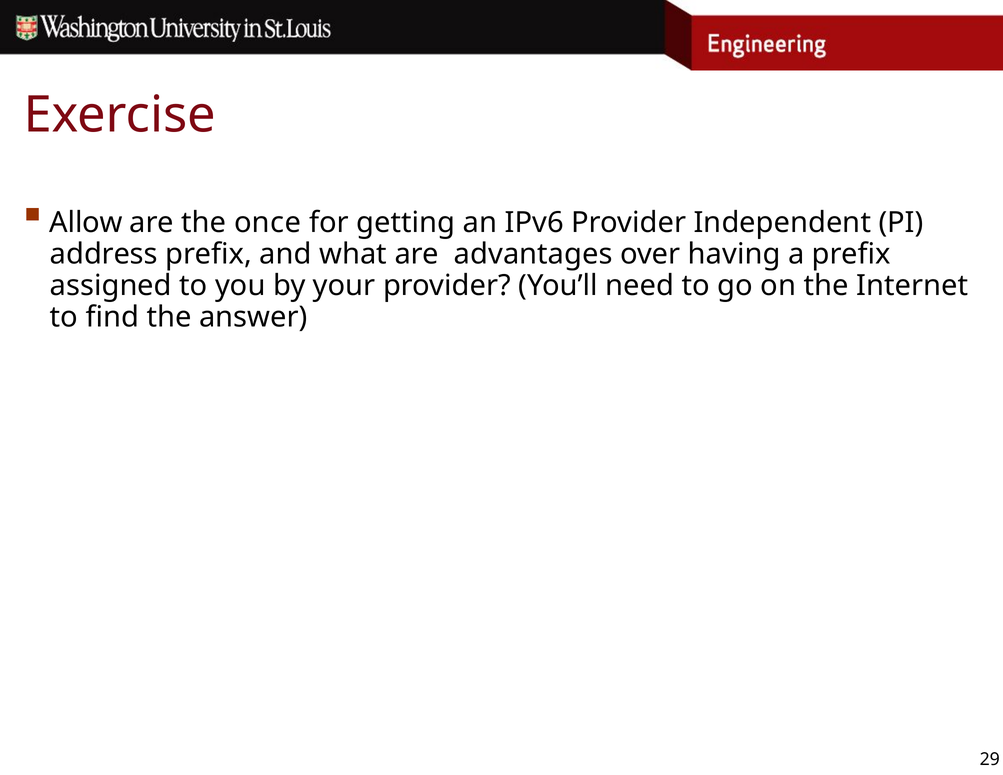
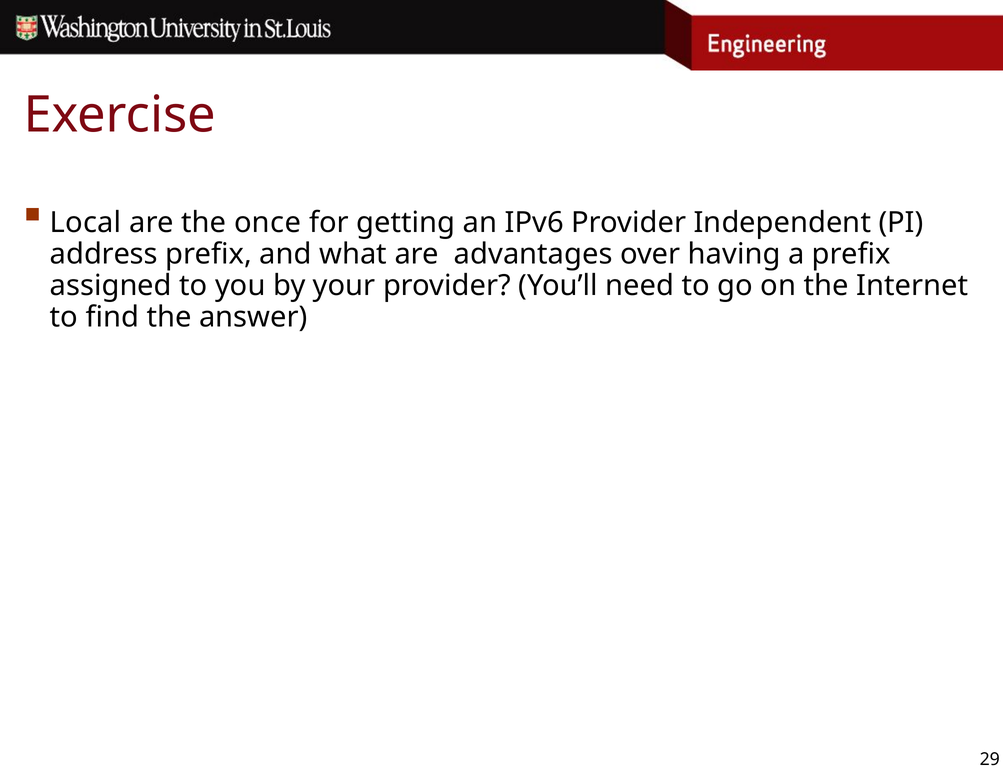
Allow: Allow -> Local (86, 223)
